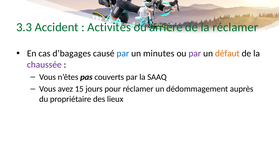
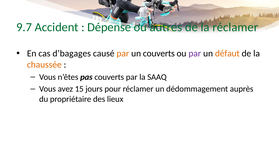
3.3: 3.3 -> 9.7 (24, 27)
Activités: Activités -> Dépense (109, 27)
arrière: arrière -> autres (166, 27)
par colour: blue -> orange (123, 53)
un minutes: minutes -> couverts (159, 53)
chaussée colour: purple -> orange (44, 65)
